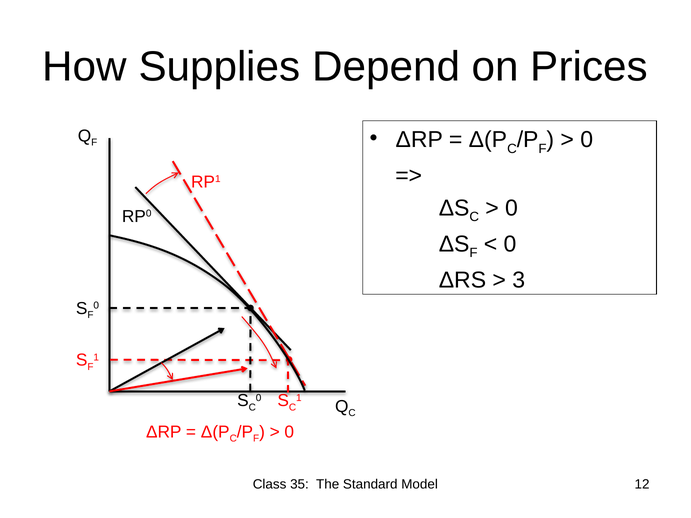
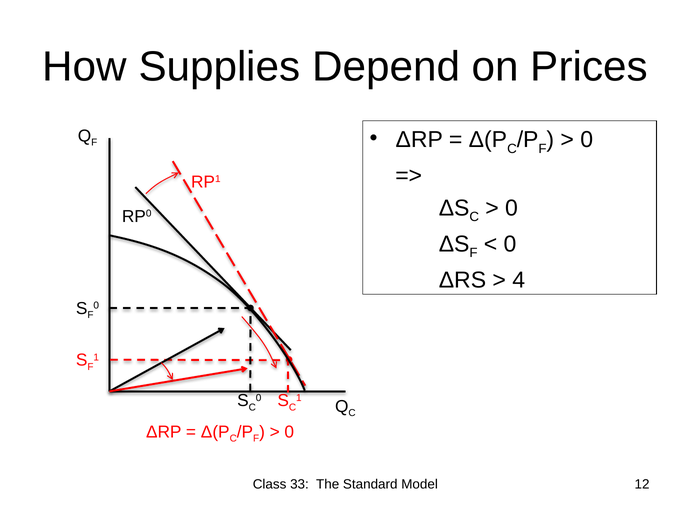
3: 3 -> 4 (519, 280)
35: 35 -> 33 (299, 484)
